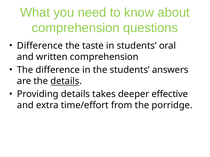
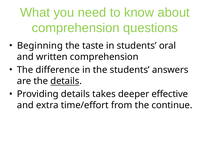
Difference: Difference -> Beginning (40, 46)
porridge: porridge -> continue (172, 106)
